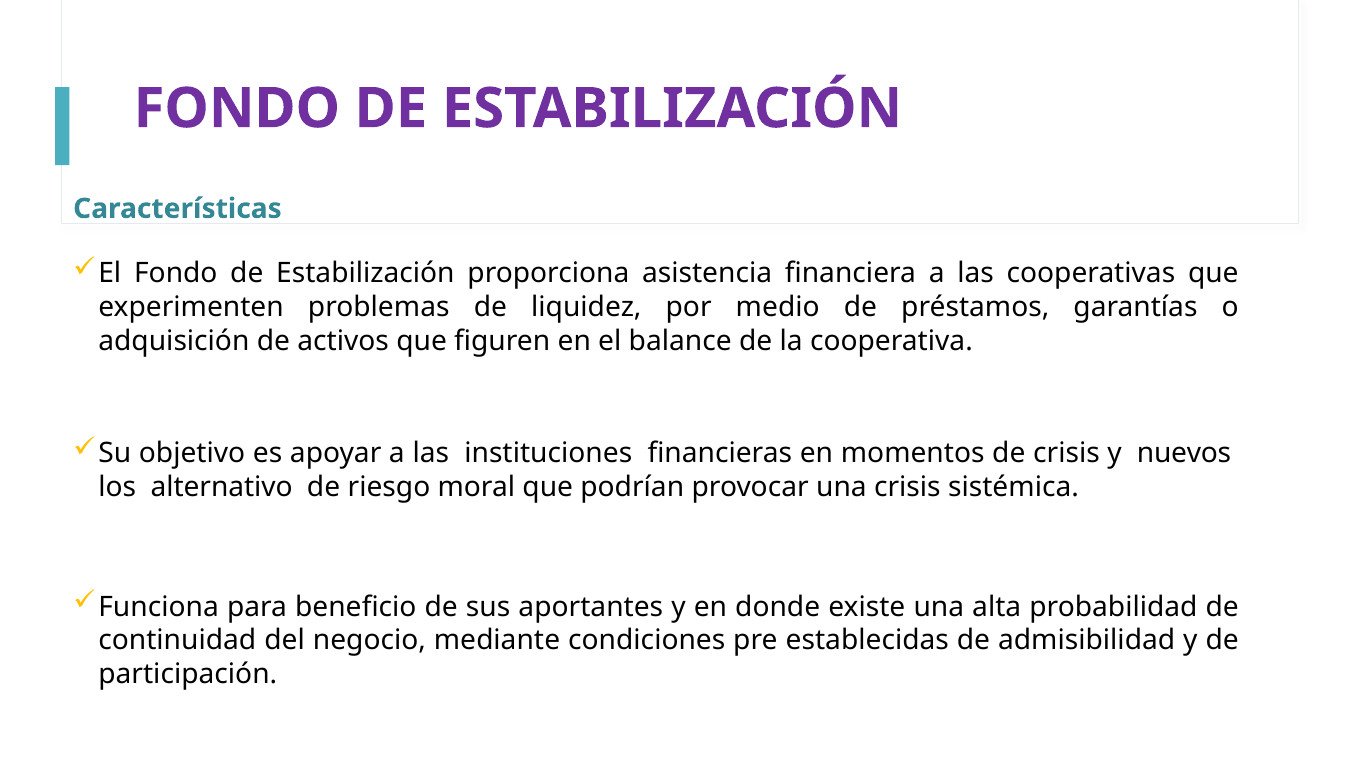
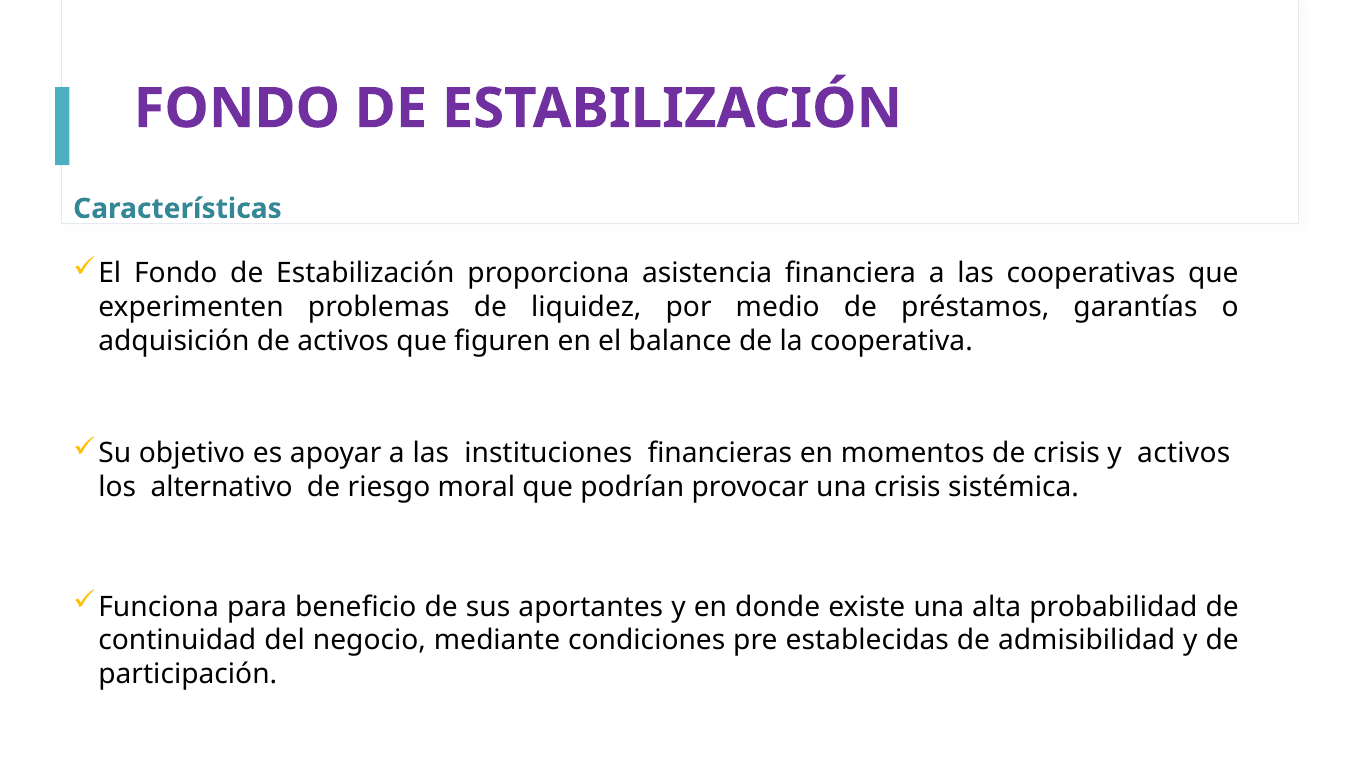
y nuevos: nuevos -> activos (1184, 453)
